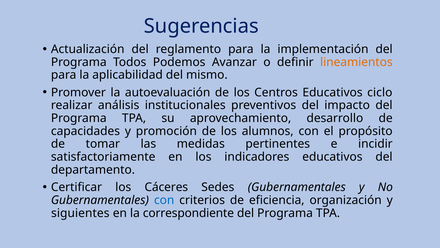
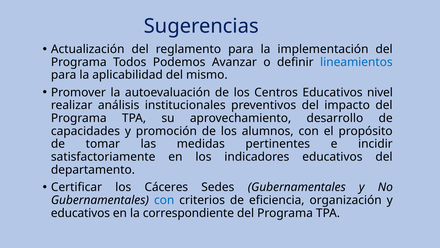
lineamientos colour: orange -> blue (356, 62)
ciclo: ciclo -> nivel (380, 92)
siguientes: siguientes -> educativos (80, 213)
